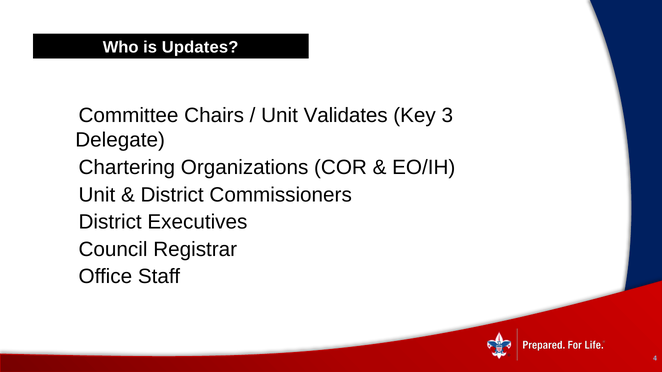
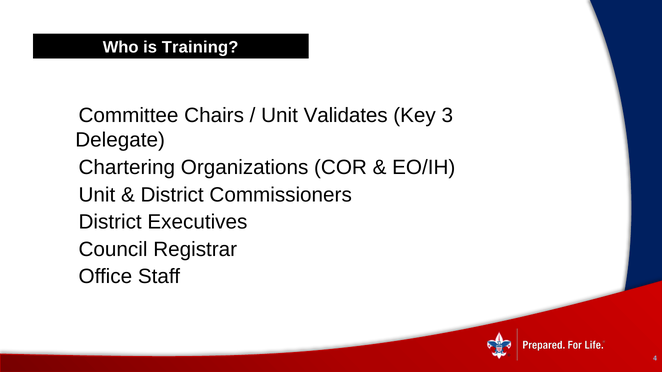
Updates: Updates -> Training (200, 47)
